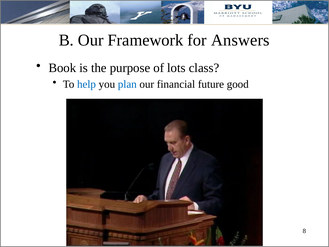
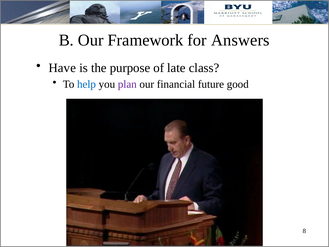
Book: Book -> Have (62, 68)
lots: lots -> late (176, 68)
plan colour: blue -> purple (127, 84)
